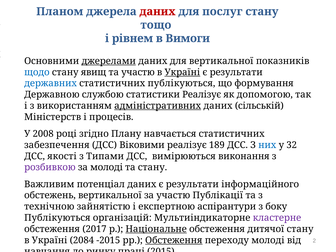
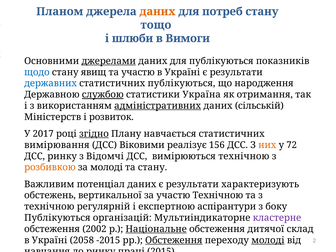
даних colour: red -> orange (158, 12)
послуг: послуг -> потреб (222, 12)
рівнем: рівнем -> шлюби (133, 38)
для вертикальної: вертикальної -> публікуються (221, 61)
Україні underline: present -> none (182, 72)
формування: формування -> народження (264, 83)
службою underline: none -> present (103, 95)
статистики Реалізує: Реалізує -> Україна (202, 95)
допомогою: допомогою -> отримання (265, 95)
процесів: процесів -> розвиток (111, 117)
2008: 2008 -> 2017 (43, 134)
згідно underline: none -> present (94, 134)
забезпечення: забезпечення -> вимірювання (57, 145)
189: 189 -> 156 (217, 145)
них colour: blue -> orange (267, 145)
32: 32 -> 72 (292, 145)
ДСС якості: якості -> ринку (62, 156)
Типами: Типами -> Відомчі (105, 156)
вимірюються виконання: виконання -> технічною (244, 156)
розбивкою colour: purple -> orange (50, 167)
інформаційного: інформаційного -> характеризують (260, 184)
участю Публікації: Публікації -> Технічною (218, 195)
зайнятістю: зайнятістю -> регулярній (104, 207)
2017: 2017 -> 2002 (94, 229)
дитячої стану: стану -> склад (300, 229)
2084: 2084 -> 2058 (82, 240)
молоді underline: none -> present (268, 240)
